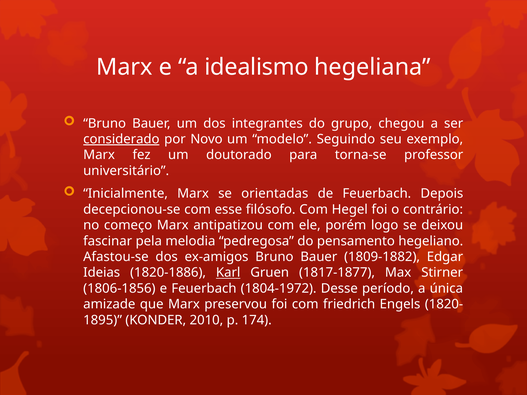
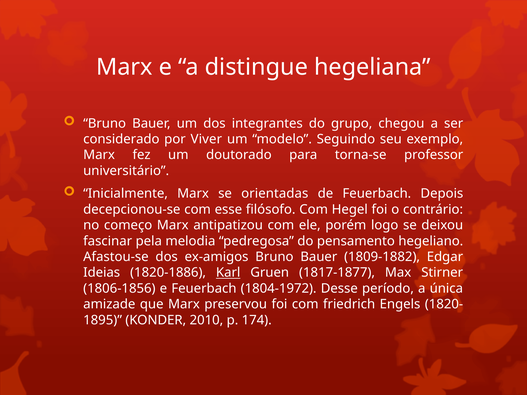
idealismo: idealismo -> distingue (256, 67)
considerado underline: present -> none (121, 139)
Novo: Novo -> Viver (206, 139)
